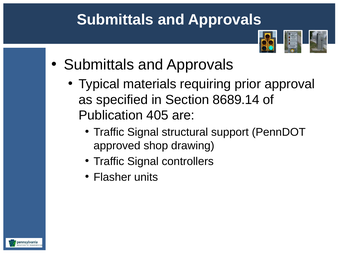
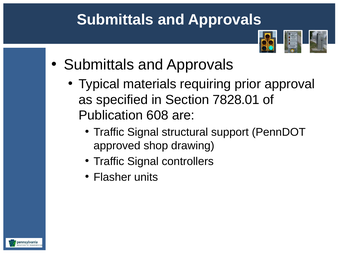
8689.14: 8689.14 -> 7828.01 (236, 100)
405: 405 -> 608 (157, 116)
